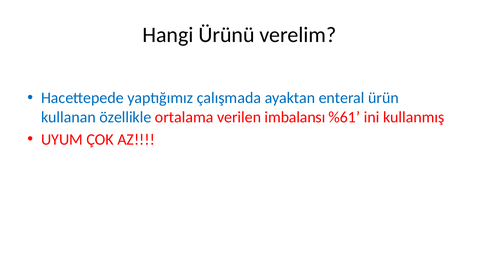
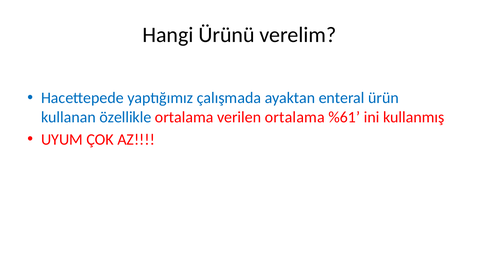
verilen imbalansı: imbalansı -> ortalama (295, 117)
